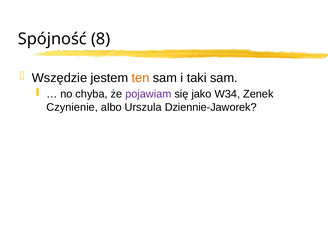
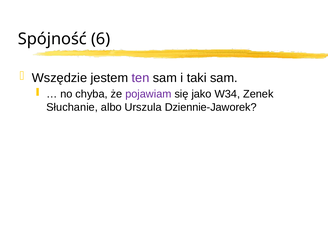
8: 8 -> 6 (101, 39)
ten colour: orange -> purple (141, 78)
Czynienie: Czynienie -> Słuchanie (72, 107)
